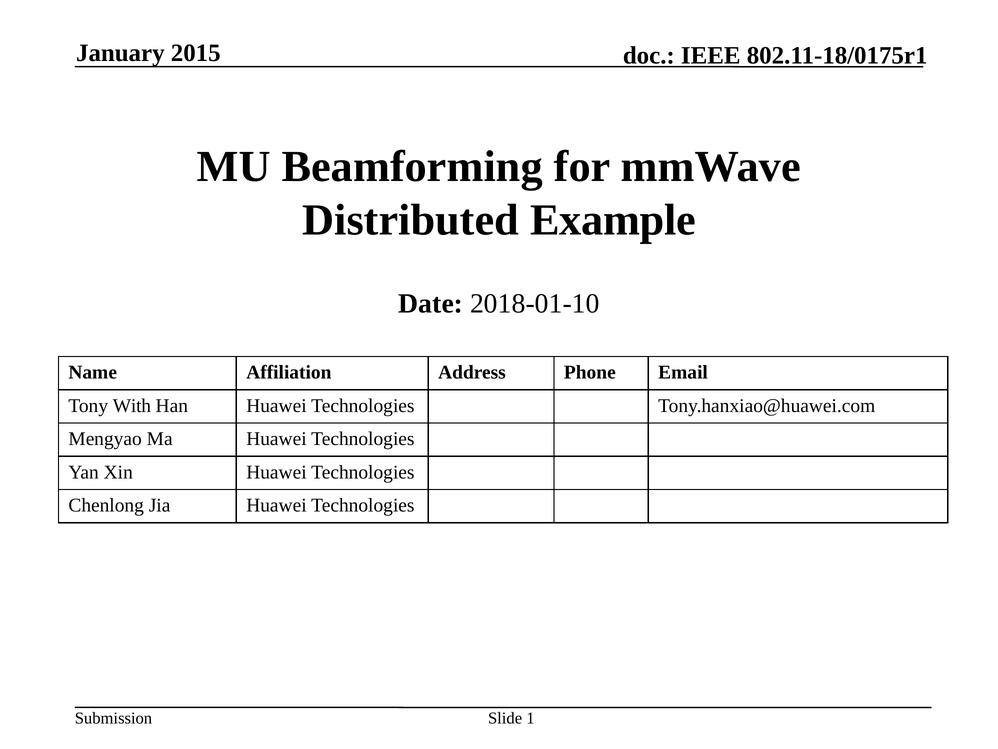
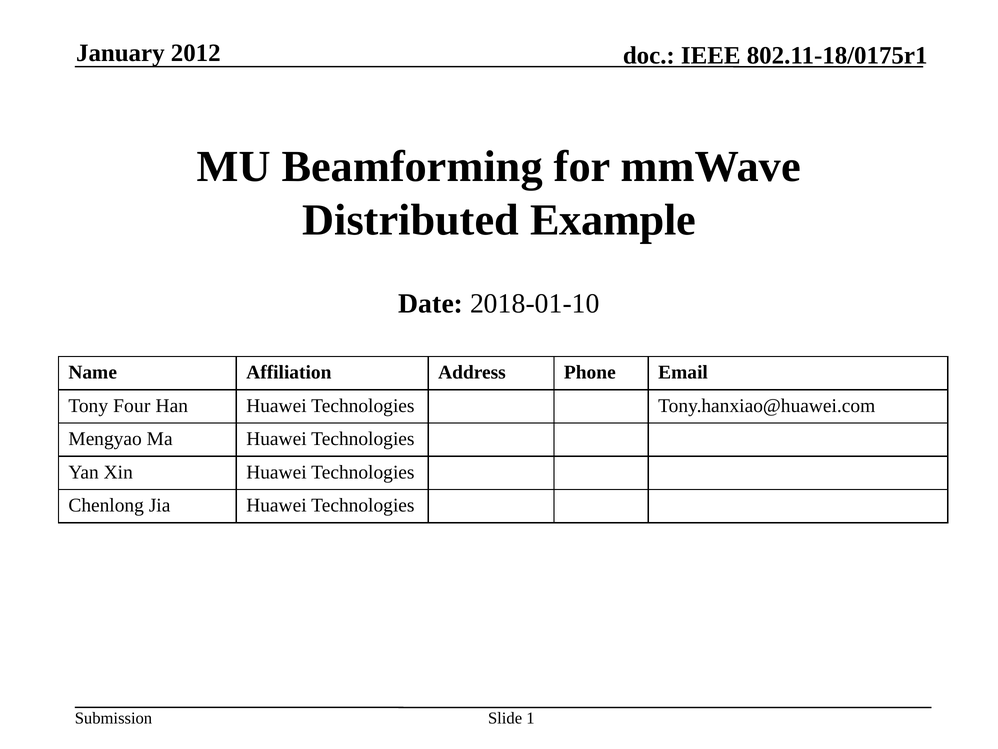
2015: 2015 -> 2012 (196, 53)
With: With -> Four (132, 405)
